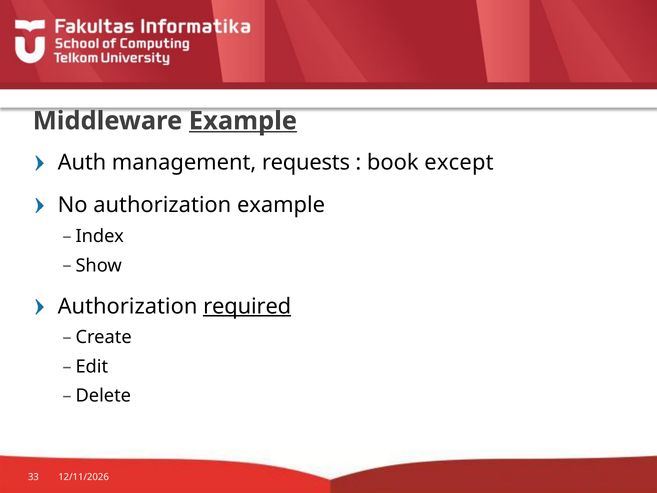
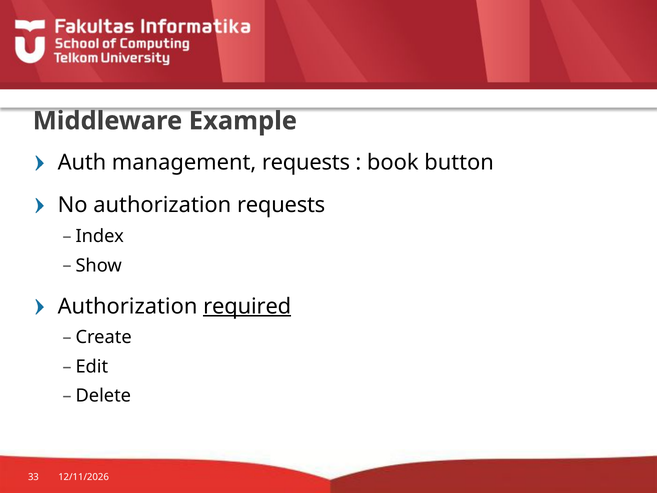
Example underline: present -> none (243, 121)
except: except -> button (459, 162)
authorization example: example -> requests (281, 205)
